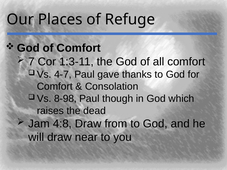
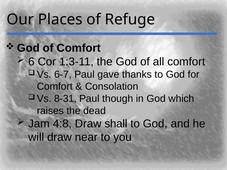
7: 7 -> 6 (31, 62)
4-7: 4-7 -> 6-7 (63, 75)
8-98: 8-98 -> 8-31 (65, 99)
from: from -> shall (116, 124)
